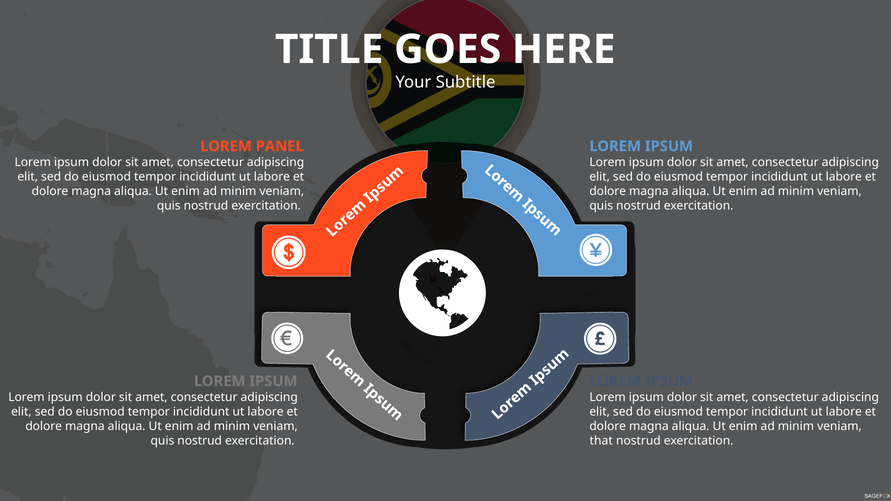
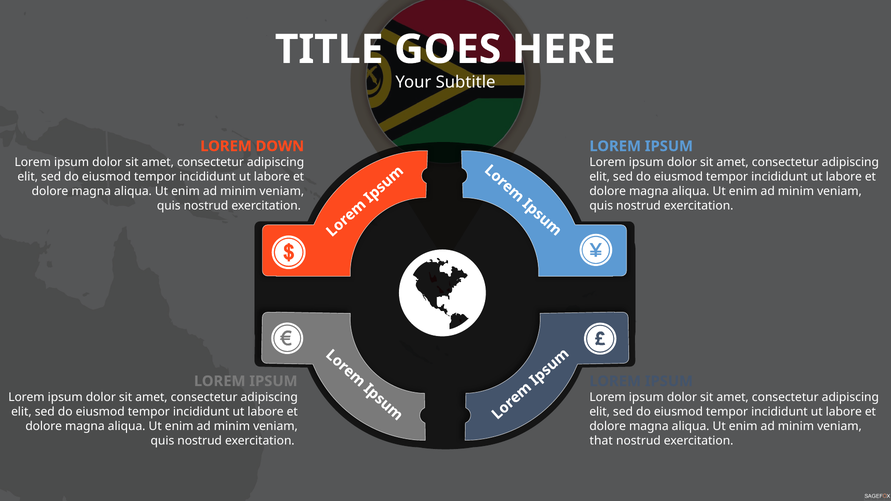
PANEL: PANEL -> DOWN (280, 146)
